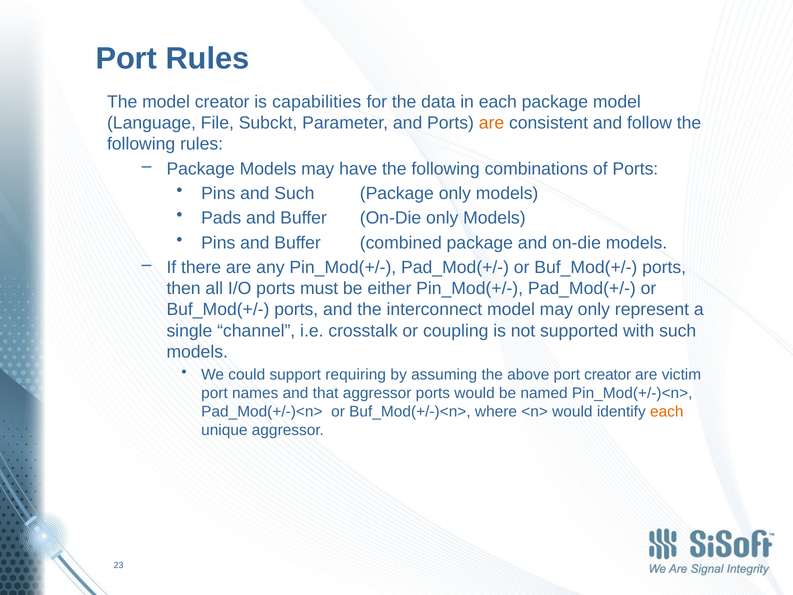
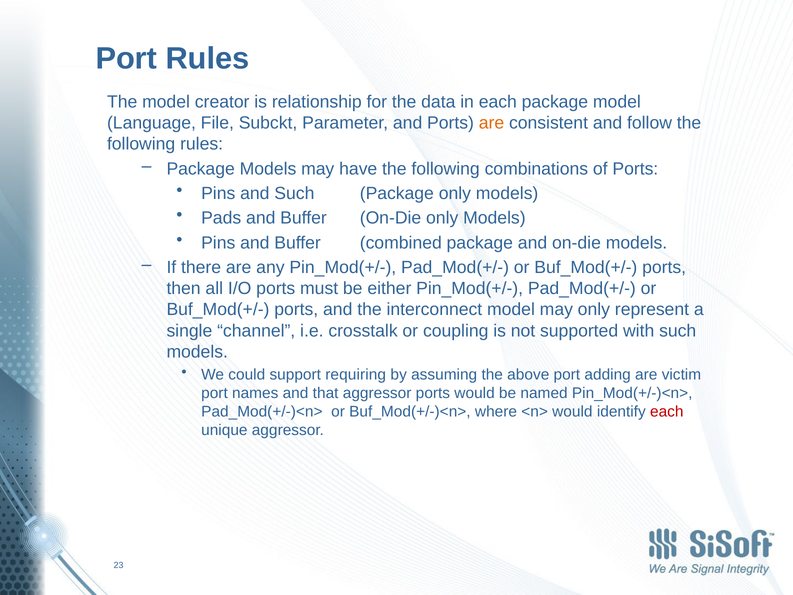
capabilities: capabilities -> relationship (317, 102)
port creator: creator -> adding (608, 375)
each colour: orange -> red (667, 412)
